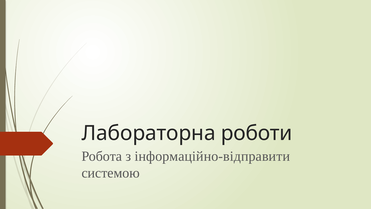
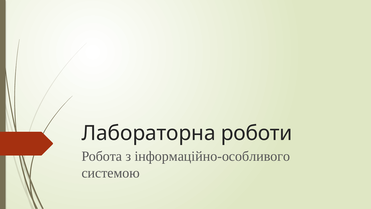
інформаційно-відправити: інформаційно-відправити -> інформаційно-особливого (212, 156)
